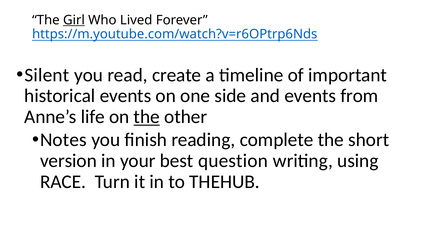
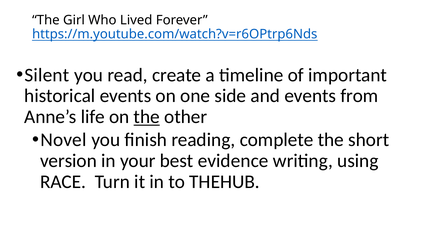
Girl underline: present -> none (74, 20)
Notes: Notes -> Novel (63, 140)
question: question -> evidence (233, 161)
